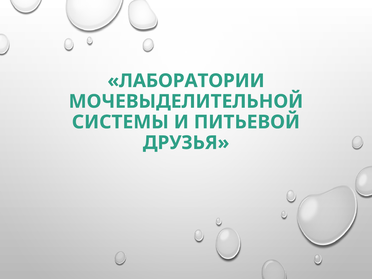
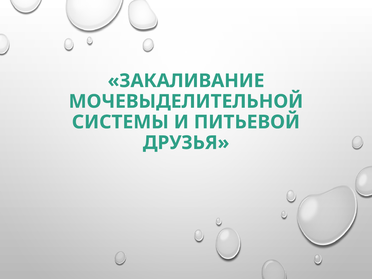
ЛАБОРАТОРИИ: ЛАБОРАТОРИИ -> ЗАКАЛИВАНИЕ (186, 81)
